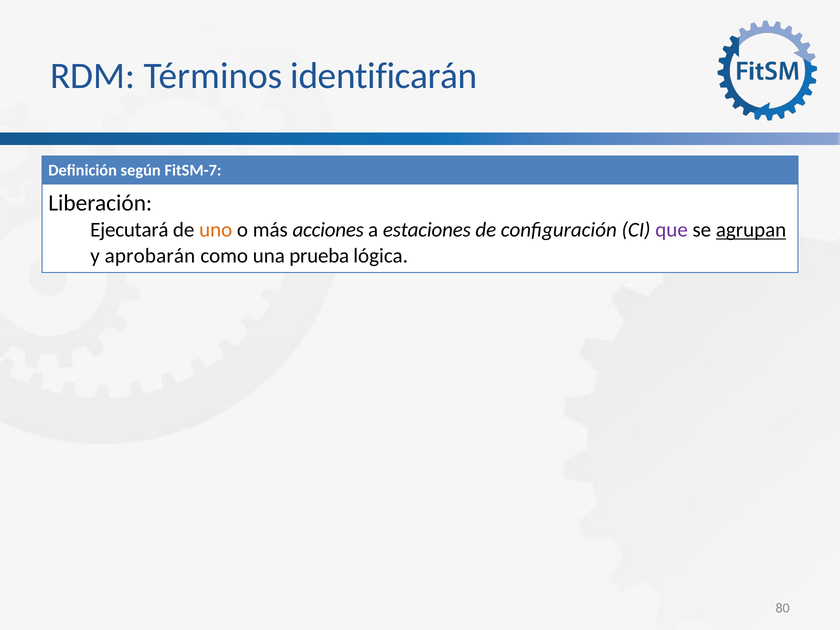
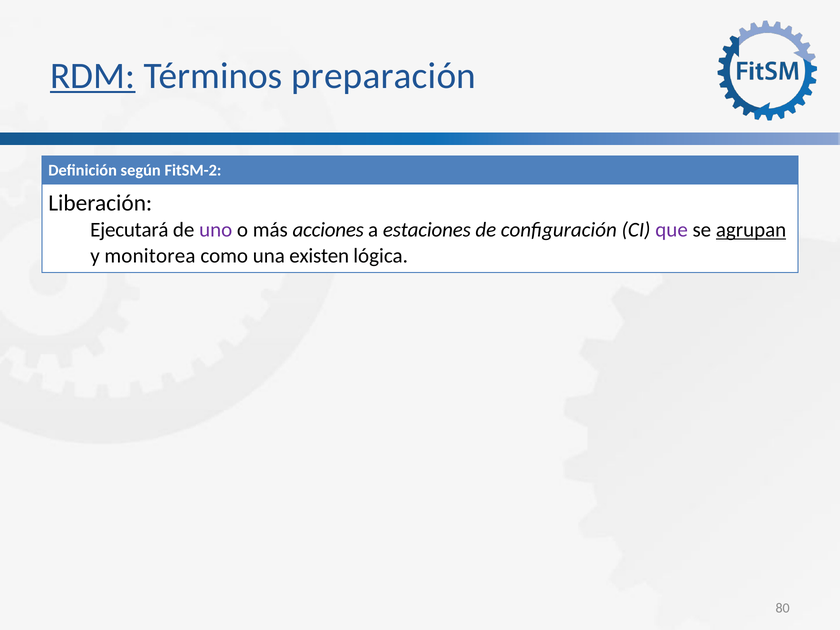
RDM underline: none -> present (93, 76)
identificarán: identificarán -> preparación (384, 76)
FitSM-7: FitSM-7 -> FitSM-2 (193, 170)
uno colour: orange -> purple (216, 230)
aprobarán: aprobarán -> monitorea (150, 256)
prueba: prueba -> existen (319, 256)
